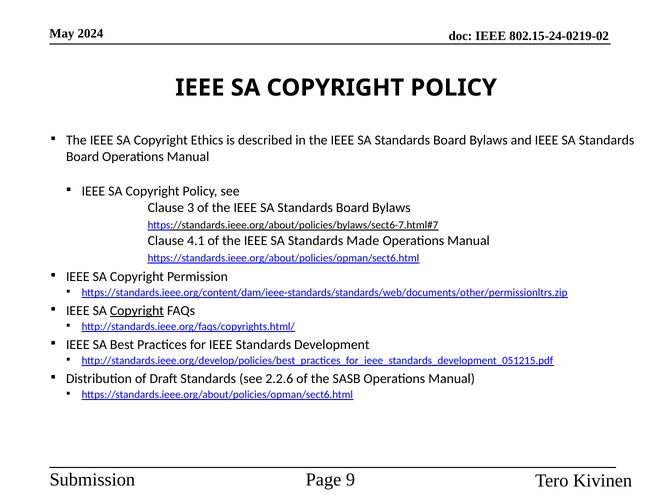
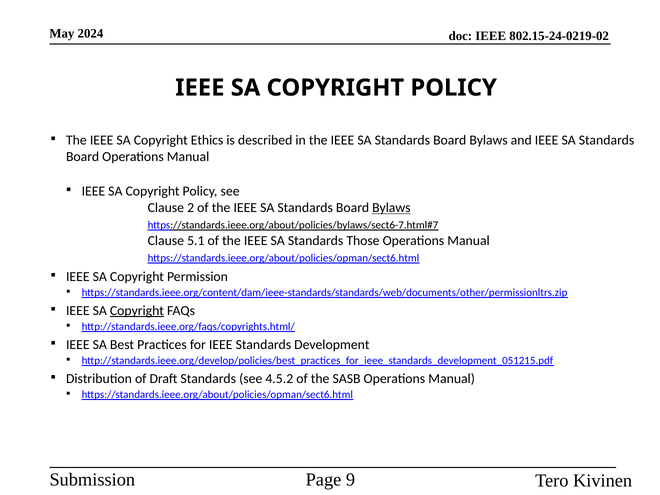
3: 3 -> 2 (191, 208)
Bylaws underline: none -> present (391, 208)
4.1: 4.1 -> 5.1 (196, 241)
Made: Made -> Those (363, 241)
2.2.6: 2.2.6 -> 4.5.2 (279, 379)
